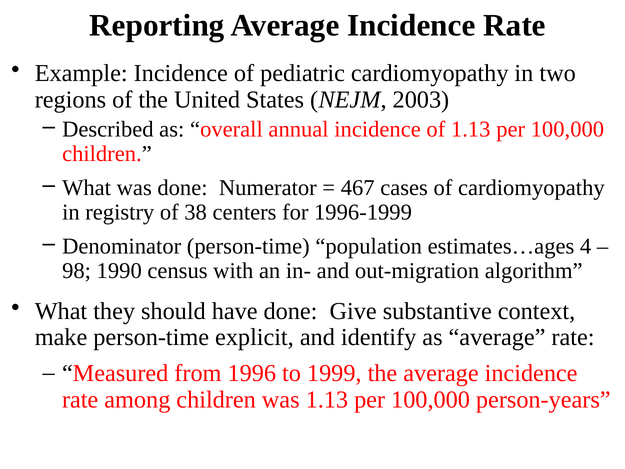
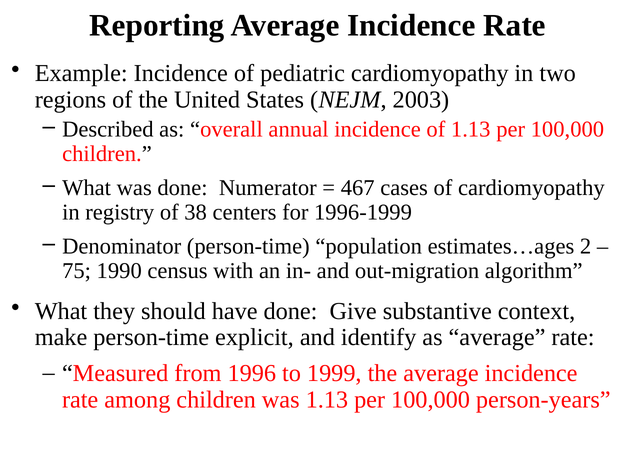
4: 4 -> 2 (586, 246)
98: 98 -> 75 (77, 271)
